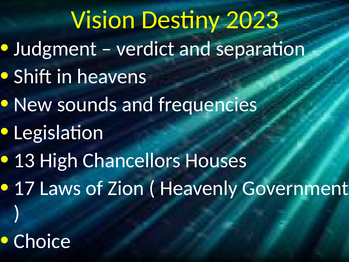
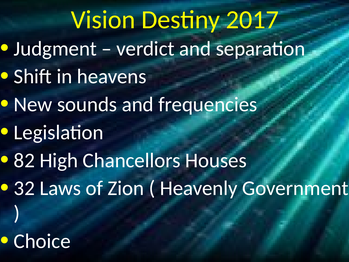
2023: 2023 -> 2017 (252, 20)
13: 13 -> 82 (24, 160)
17: 17 -> 32 (24, 188)
